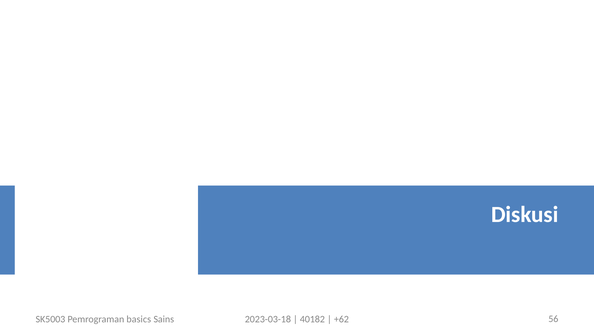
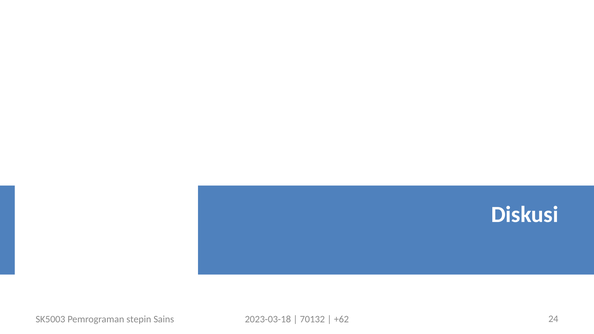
basics: basics -> stepin (139, 319)
40182: 40182 -> 70132 (312, 319)
56: 56 -> 24 (553, 319)
